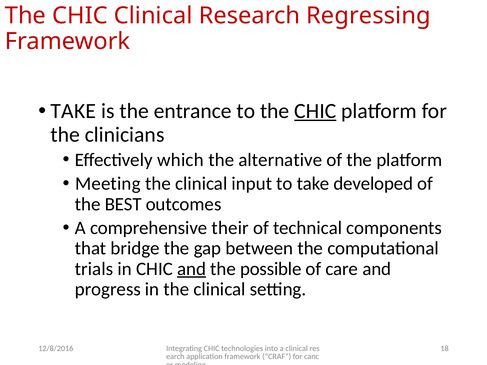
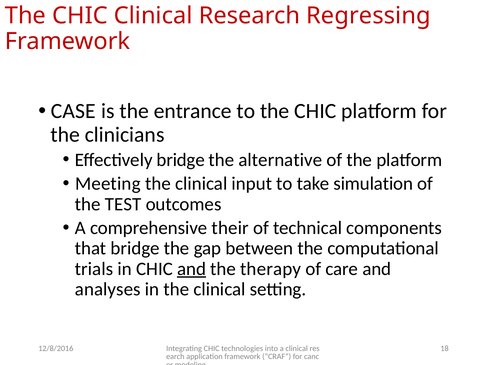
TAKE: TAKE -> CASE (73, 111)
CHIC underline: present -> none (315, 111)
Effectively which: which -> bridge (181, 160)
developed: developed -> simulation (373, 184)
BEST: BEST -> TEST (123, 204)
possible: possible -> therapy (271, 269)
progress: progress -> analyses (108, 289)
